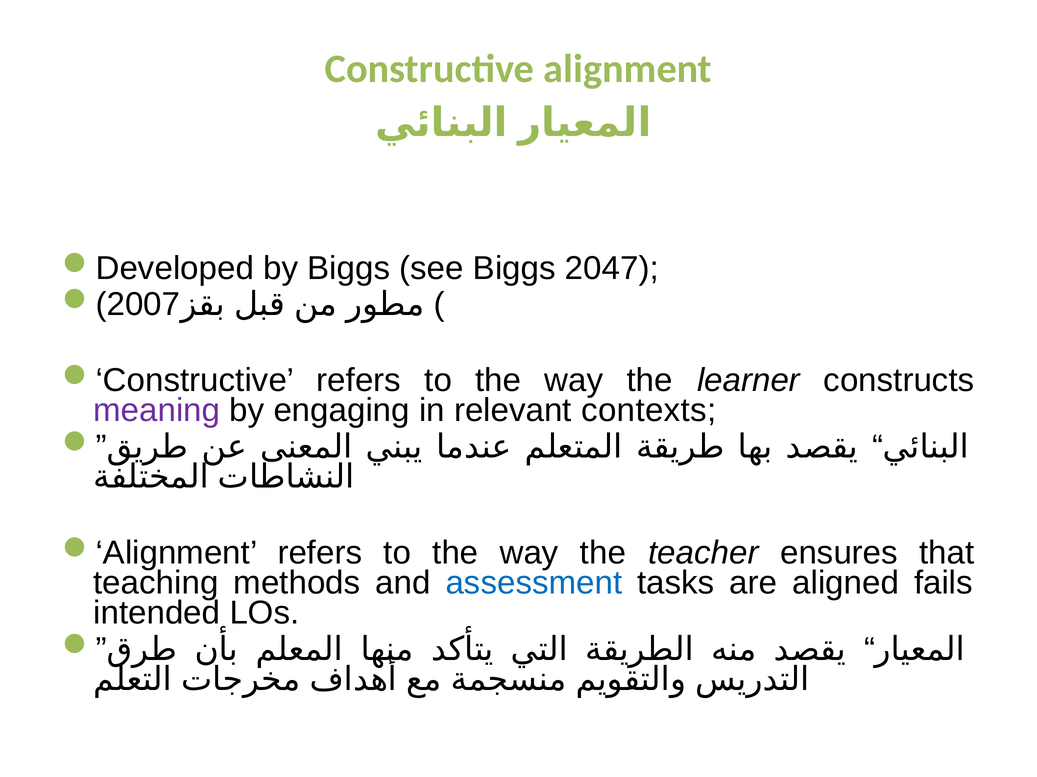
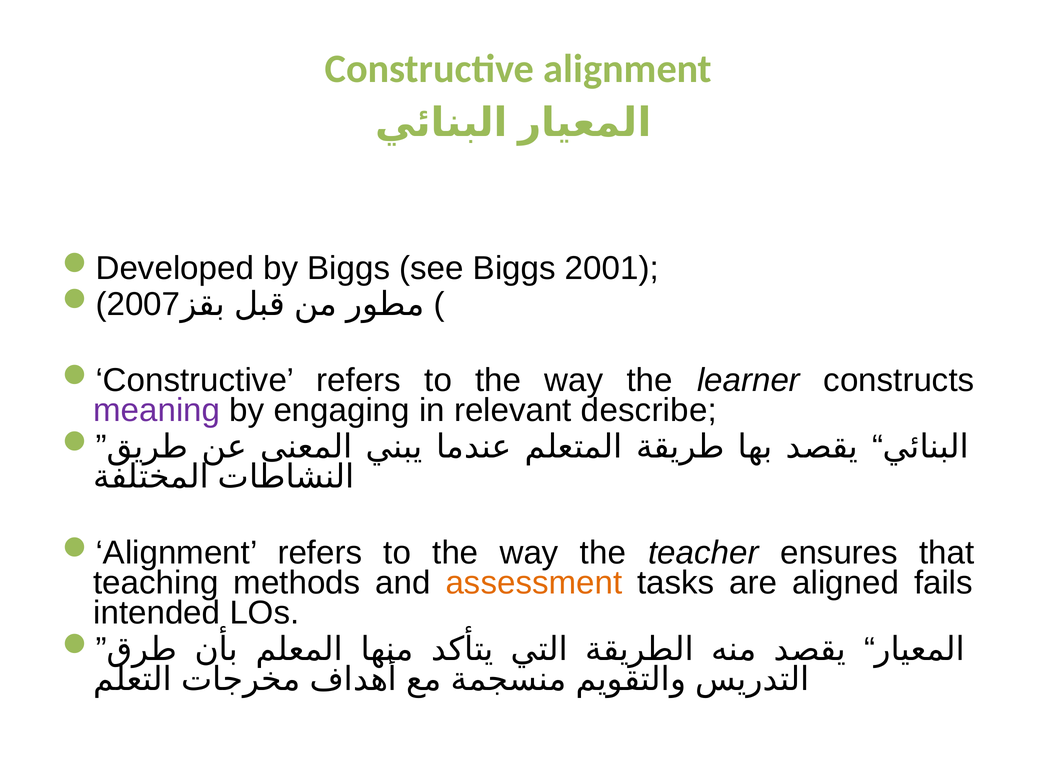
2047: 2047 -> 2001 (612, 268)
contexts: contexts -> describe (649, 411)
assessment colour: blue -> orange (534, 583)
